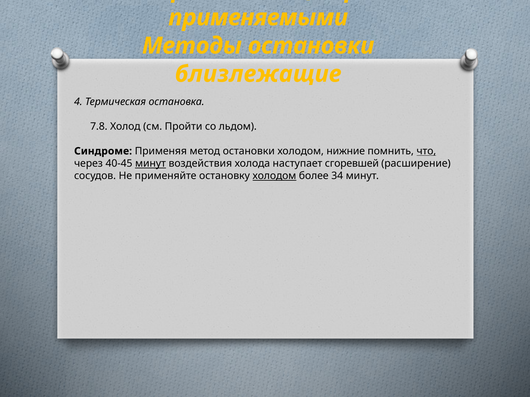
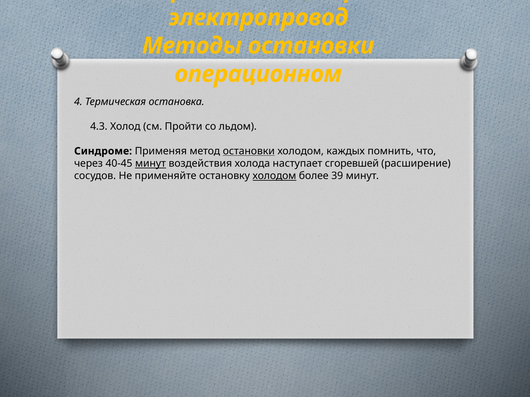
применяемыми: применяемыми -> электропровод (258, 18)
близлежащие: близлежащие -> операционном (258, 74)
7.8: 7.8 -> 4.3 (99, 127)
остановки underline: none -> present (249, 151)
нижние: нижние -> каждых (346, 151)
что underline: present -> none (426, 151)
34: 34 -> 39 (337, 176)
